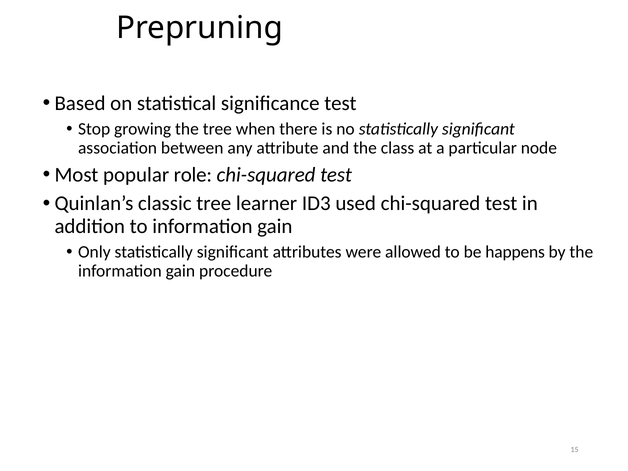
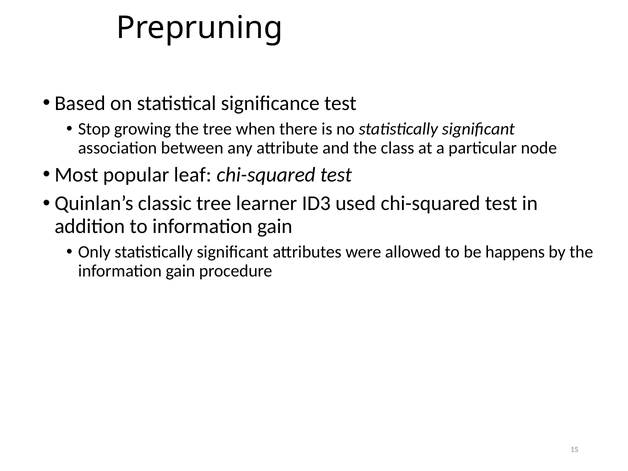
role: role -> leaf (193, 175)
